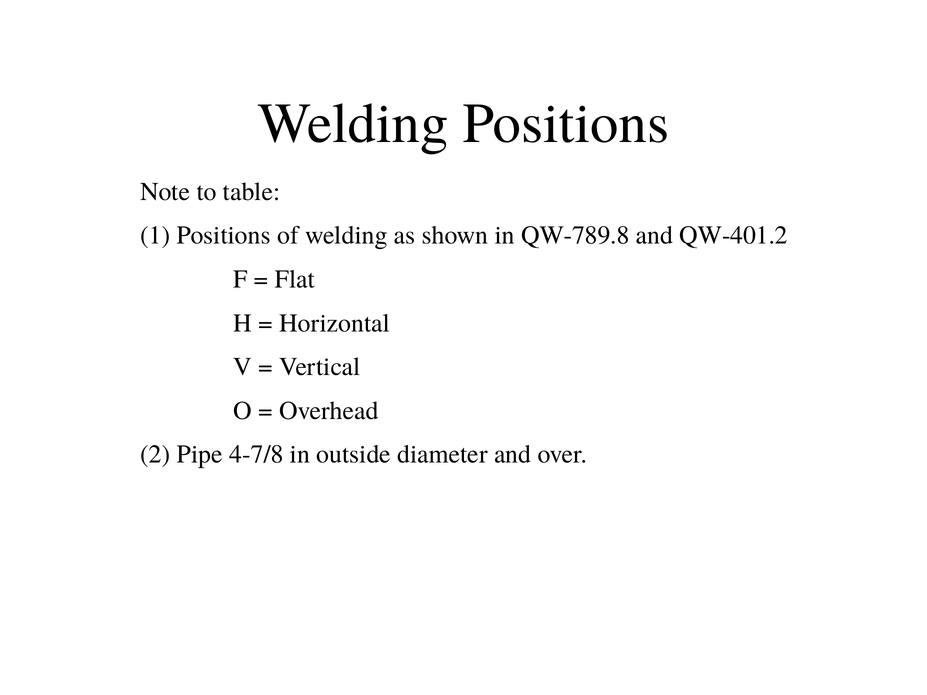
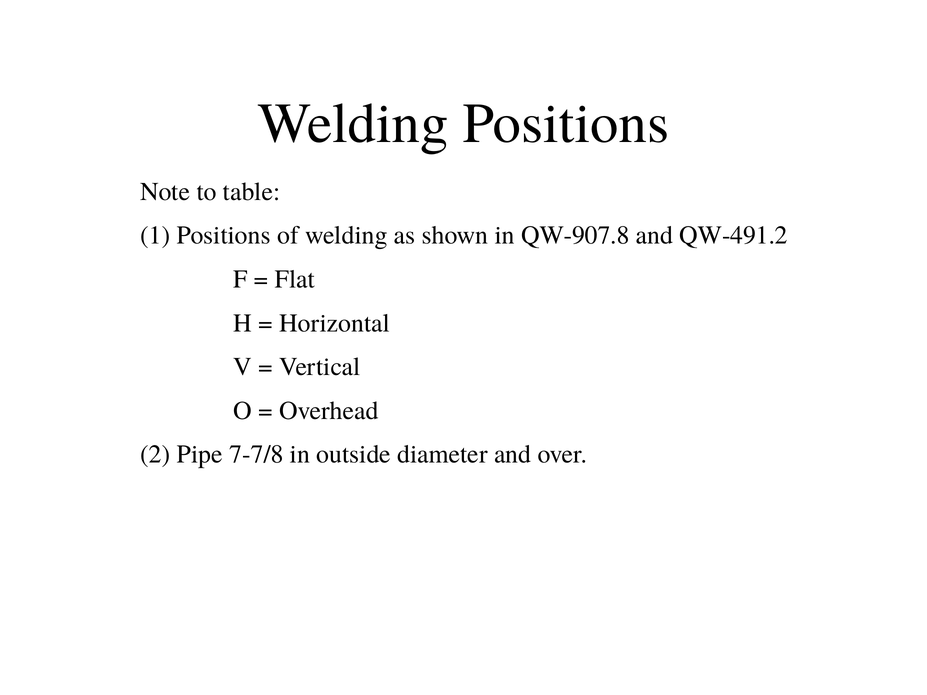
QW-789.8: QW-789.8 -> QW-907.8 (575, 236)
QW-401.2: QW-401.2 -> QW-491.2 (734, 236)
4-7/8: 4-7/8 -> 7-7/8 (256, 455)
